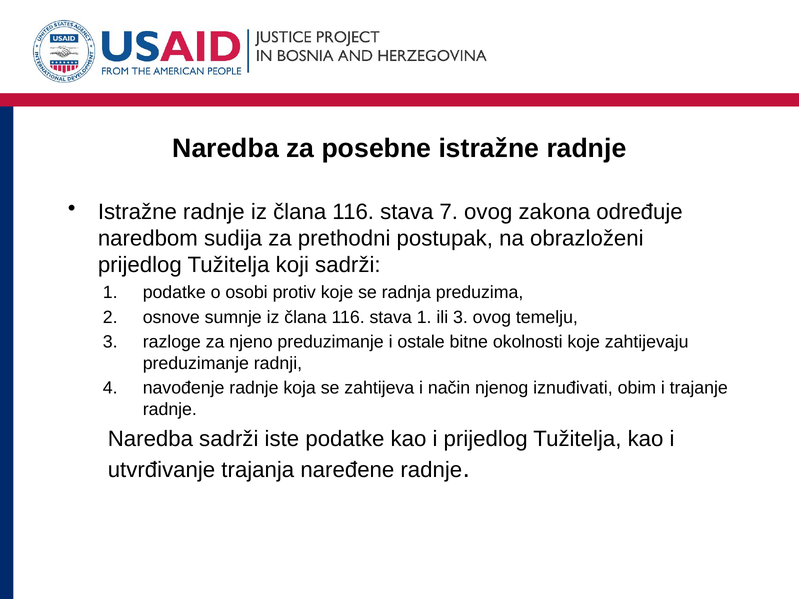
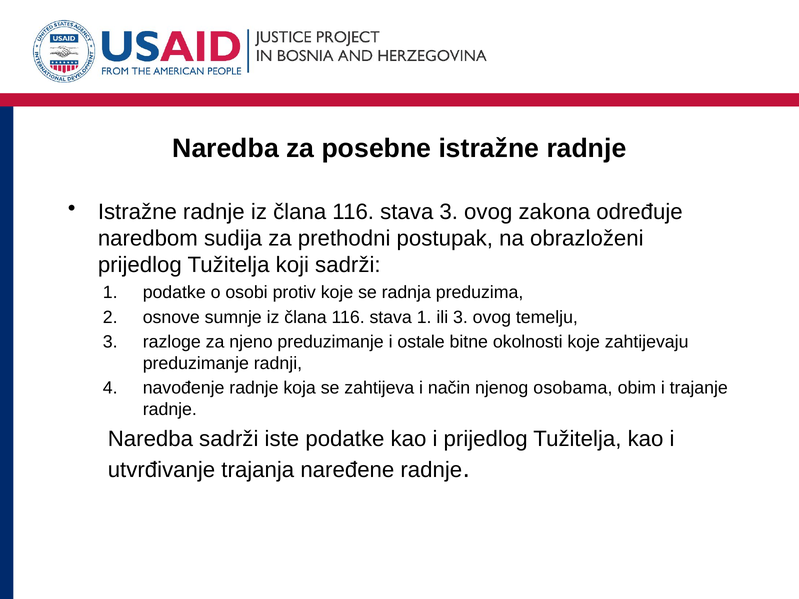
stava 7: 7 -> 3 (449, 212)
iznuđivati: iznuđivati -> osobama (573, 388)
